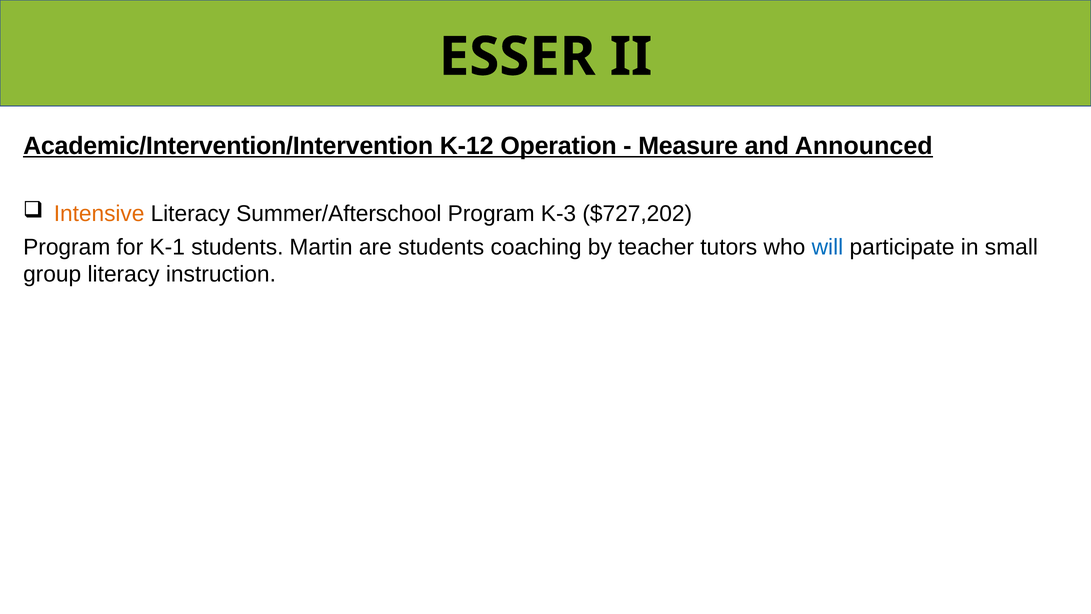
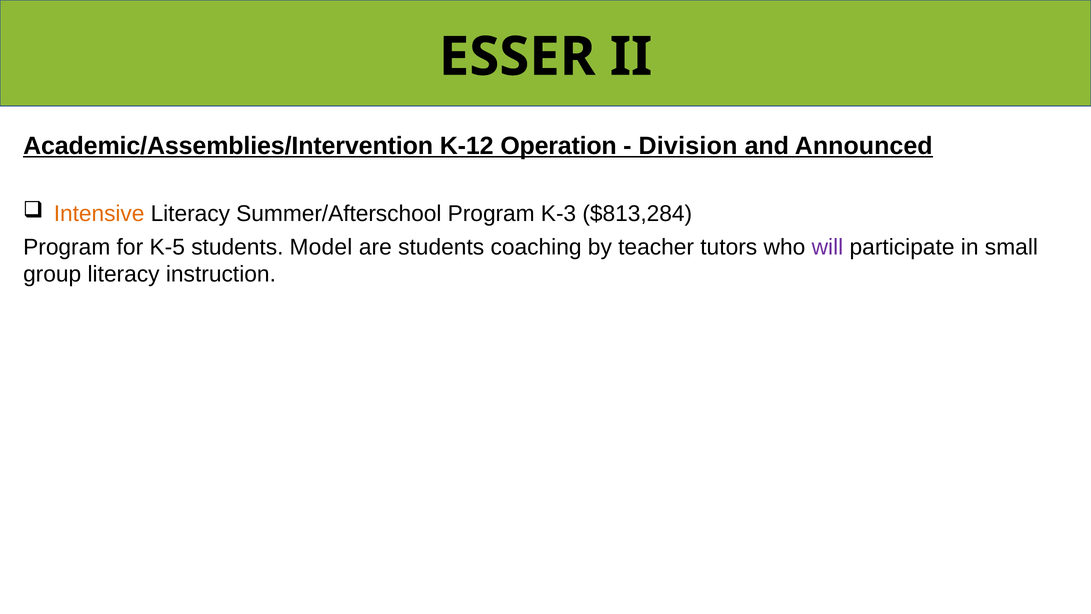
Academic/Intervention/Intervention: Academic/Intervention/Intervention -> Academic/Assemblies/Intervention (228, 146)
Measure: Measure -> Division (688, 146)
$727,202: $727,202 -> $813,284 (637, 214)
K-1: K-1 -> K-5 (167, 247)
Martin: Martin -> Model (321, 247)
will colour: blue -> purple (827, 247)
